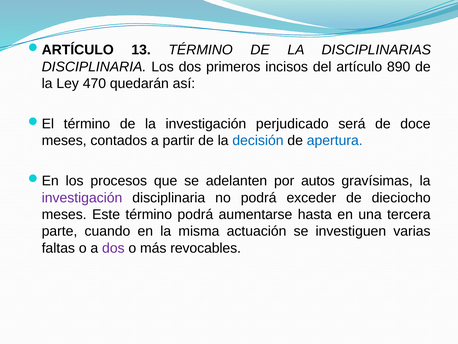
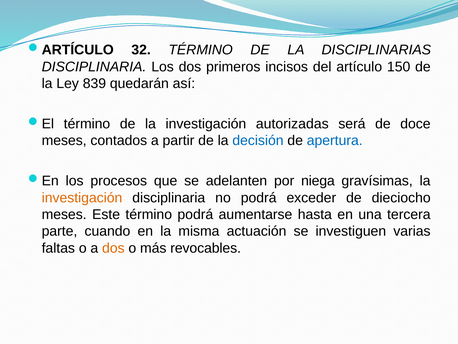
13: 13 -> 32 (141, 50)
890: 890 -> 150 (399, 67)
470: 470 -> 839 (94, 84)
perjudicado: perjudicado -> autorizadas (292, 124)
autos: autos -> niega (318, 181)
investigación colour: purple -> orange (82, 197)
dos colour: purple -> orange (113, 248)
